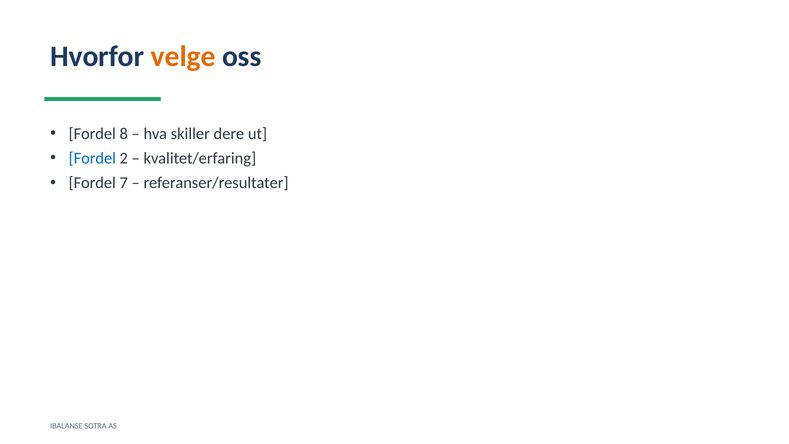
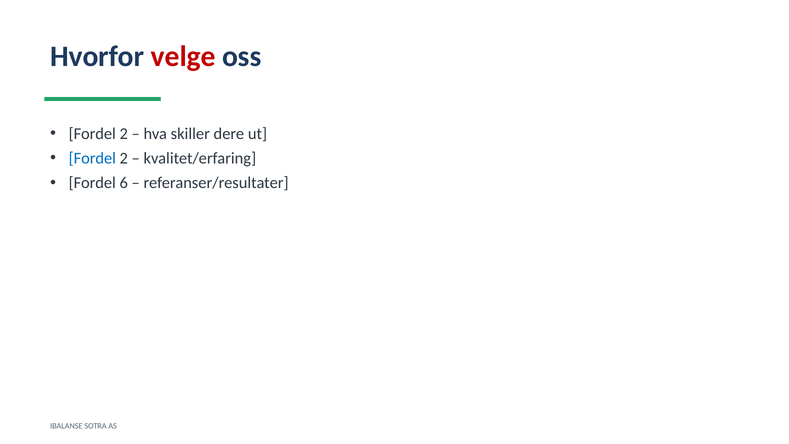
velge colour: orange -> red (183, 56)
8: 8 -> 2 (124, 134)
7: 7 -> 6 (124, 183)
